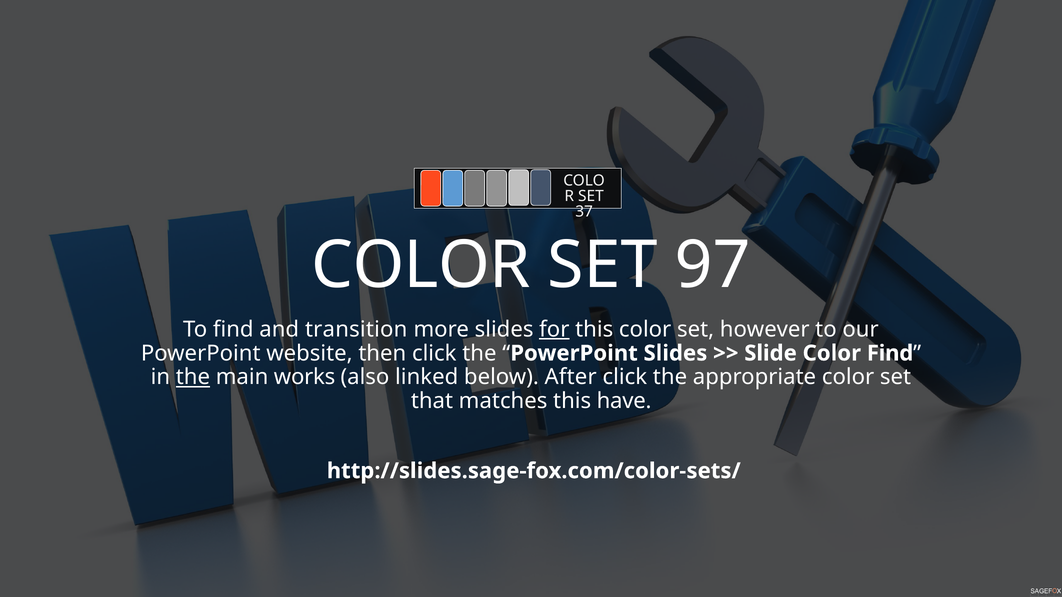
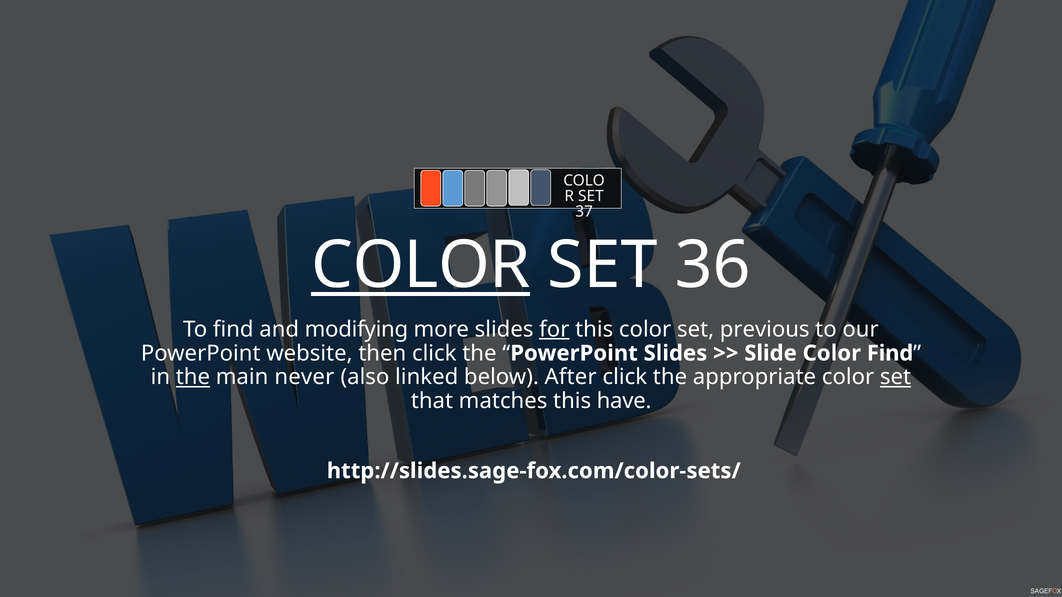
COLOR underline: none -> present (421, 265)
97: 97 -> 36 (713, 265)
transition: transition -> modifying (356, 330)
however: however -> previous (765, 330)
works: works -> never (304, 377)
set underline: none -> present (895, 377)
